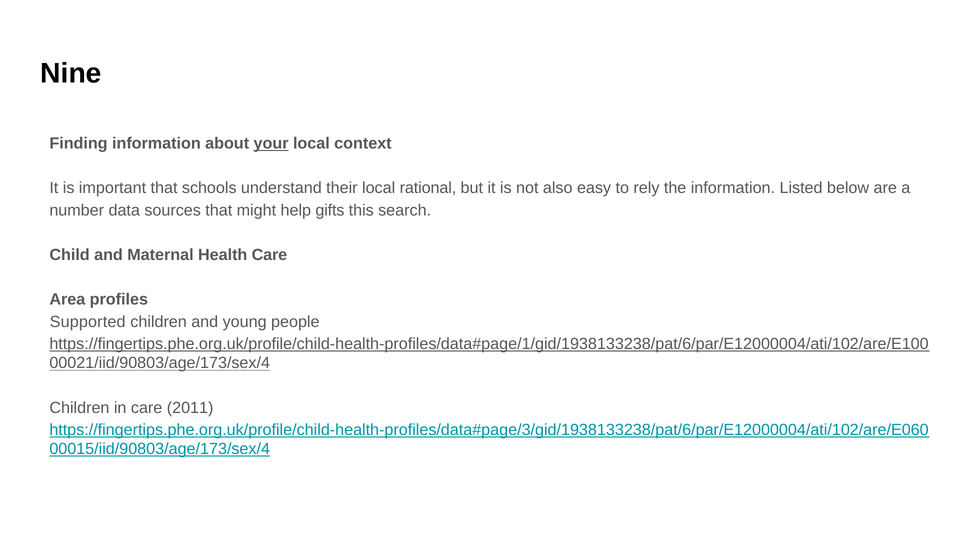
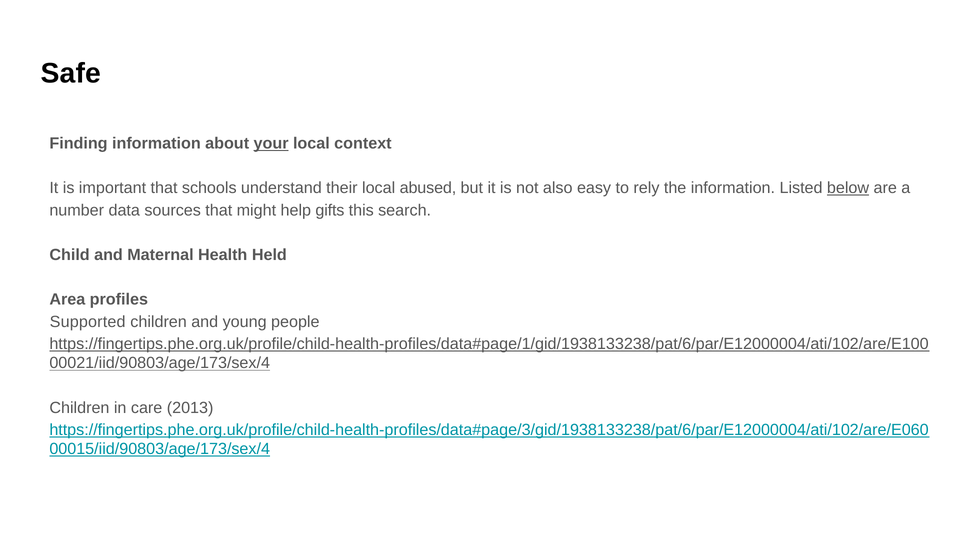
Nine: Nine -> Safe (71, 74)
rational: rational -> abused (428, 188)
below underline: none -> present (848, 188)
Health Care: Care -> Held (269, 255)
2011: 2011 -> 2013 (190, 408)
